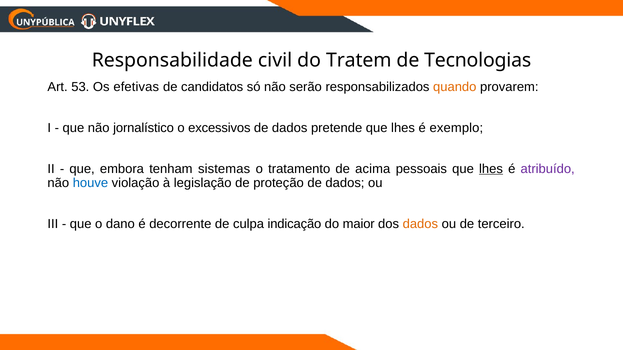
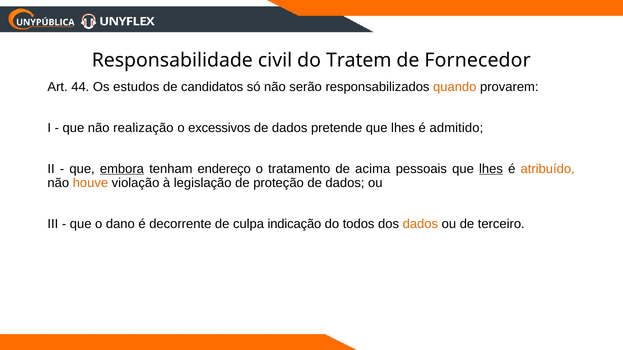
Tecnologias: Tecnologias -> Fornecedor (478, 60)
53: 53 -> 44 (80, 87)
efetivas: efetivas -> estudos (136, 87)
jornalístico: jornalístico -> realização (143, 128)
exemplo: exemplo -> admitido (456, 128)
embora underline: none -> present (122, 169)
sistemas: sistemas -> endereço (224, 169)
atribuído colour: purple -> orange (548, 169)
houve colour: blue -> orange (90, 183)
maior: maior -> todos (359, 224)
